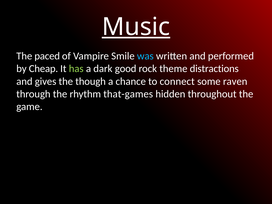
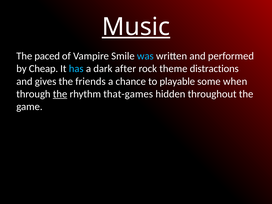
has colour: light green -> light blue (76, 69)
good: good -> after (126, 69)
though: though -> friends (91, 81)
connect: connect -> playable (177, 81)
raven: raven -> when (235, 81)
the underline: none -> present (60, 94)
